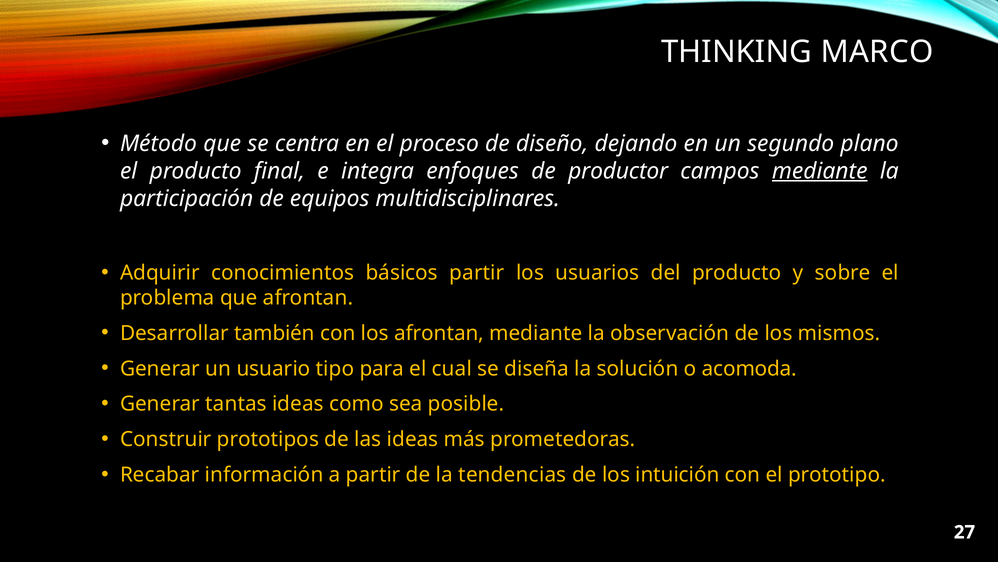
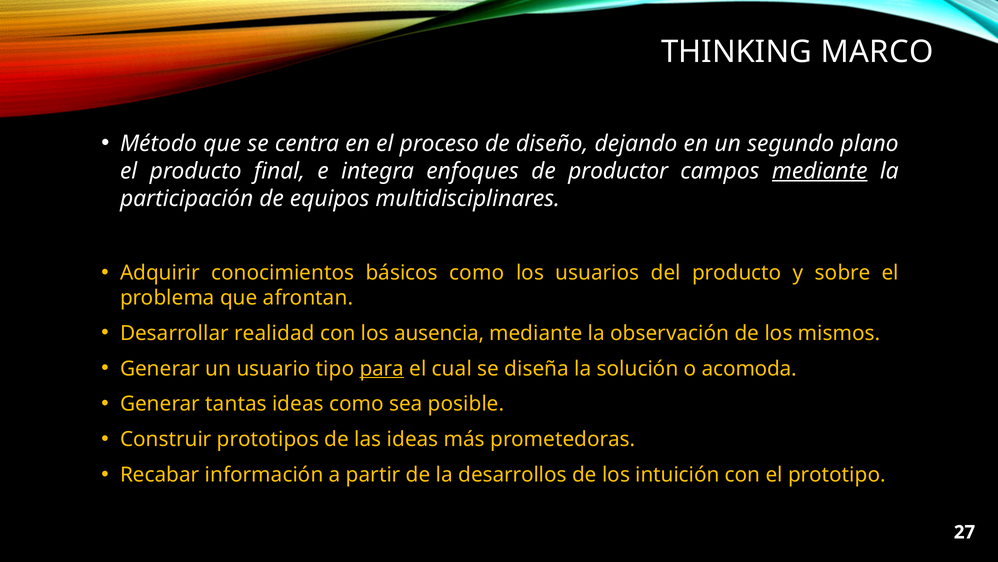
básicos partir: partir -> como (477, 273)
también: también -> realidad (274, 333)
los afrontan: afrontan -> ausencia (439, 333)
para underline: none -> present (382, 368)
tendencias: tendencias -> desarrollos (513, 474)
